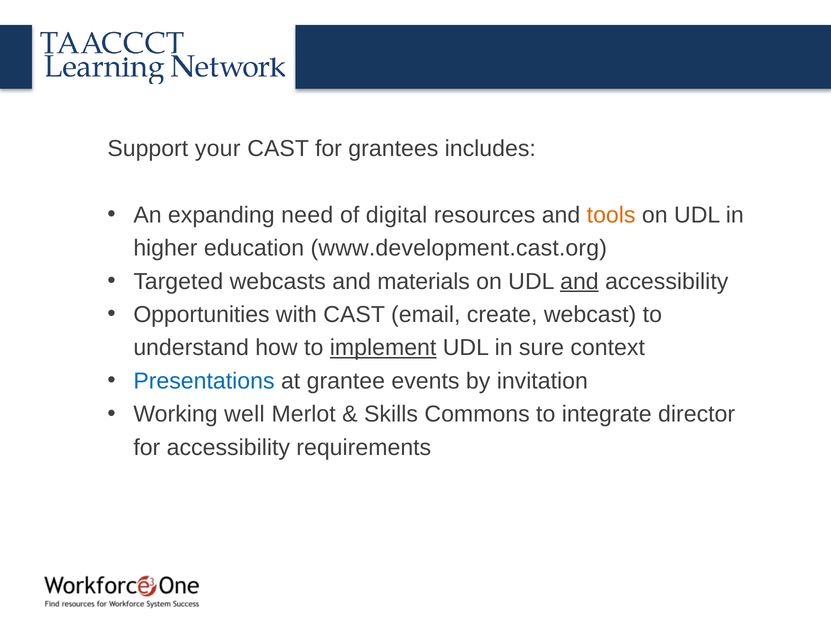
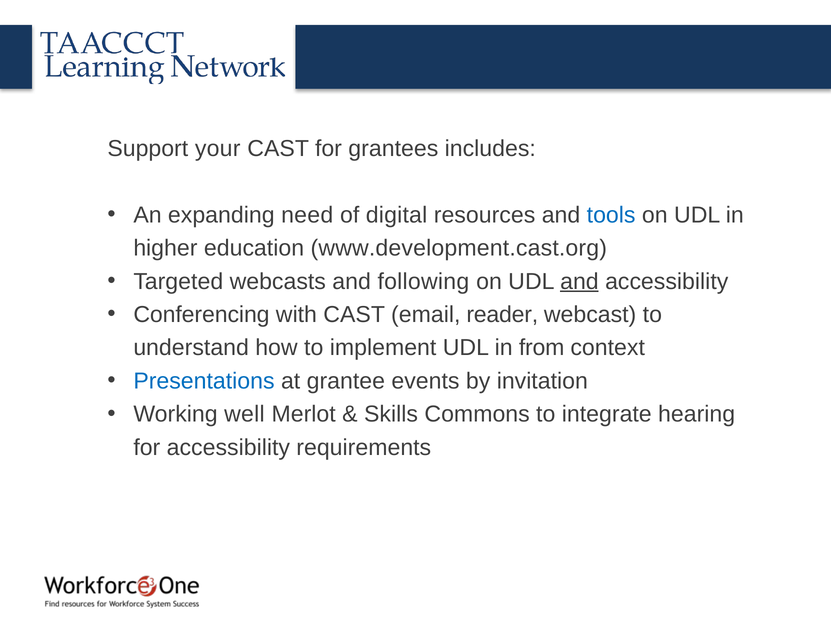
tools colour: orange -> blue (611, 215)
materials: materials -> following (423, 282)
Opportunities: Opportunities -> Conferencing (201, 315)
create: create -> reader (502, 315)
implement underline: present -> none (383, 348)
sure: sure -> from (542, 348)
director: director -> hearing (697, 414)
